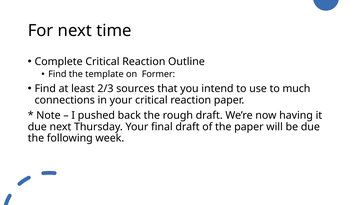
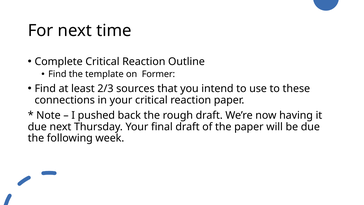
much: much -> these (296, 88)
